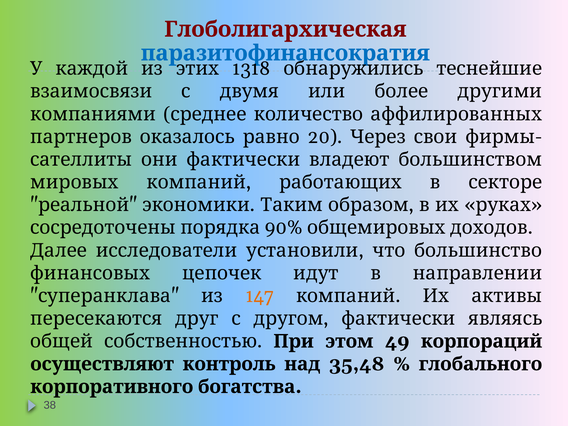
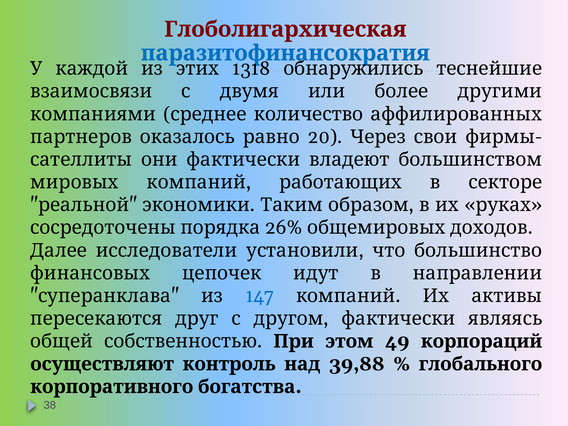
90%: 90% -> 26% (284, 228)
147 colour: orange -> blue (260, 296)
35,48: 35,48 -> 39,88 (357, 364)
